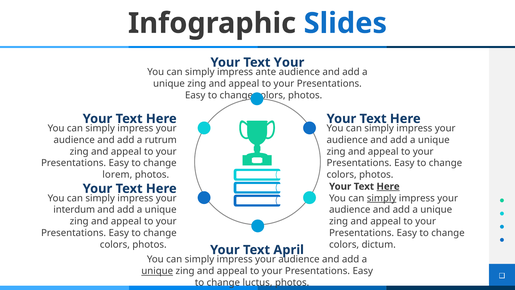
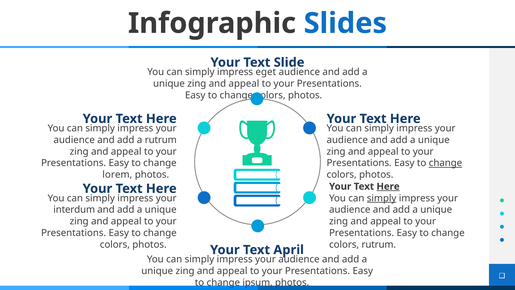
Text Your: Your -> Slide (289, 62)
ante: ante -> eget (266, 72)
change underline: none -> present (445, 163)
colors dictum: dictum -> rutrum (379, 244)
unique underline: present -> none (157, 271)
luctus: luctus -> ipsum (258, 282)
